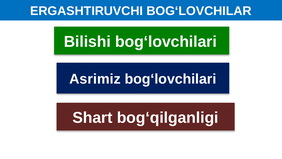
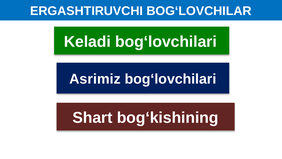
Bilishi: Bilishi -> Keladi (87, 42)
bog‘qilganligi: bog‘qilganligi -> bog‘kishining (168, 117)
